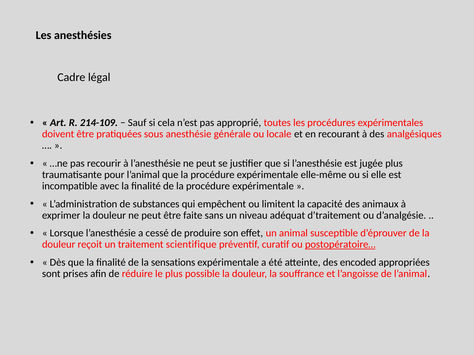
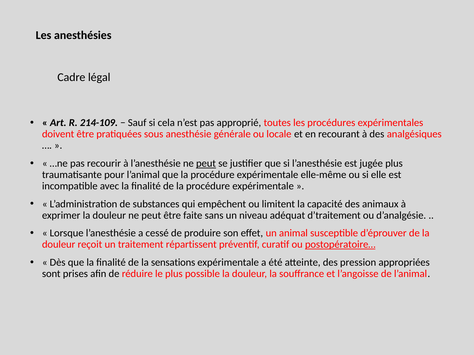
peut underline: none -> present (206, 164)
scientifique: scientifique -> répartissent (191, 245)
encoded: encoded -> pression (358, 263)
